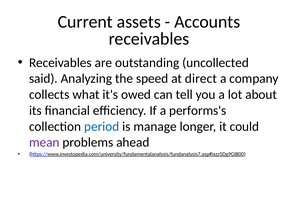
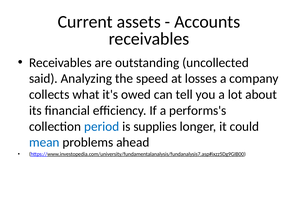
direct: direct -> losses (201, 78)
manage: manage -> supplies (155, 126)
mean colour: purple -> blue (44, 142)
